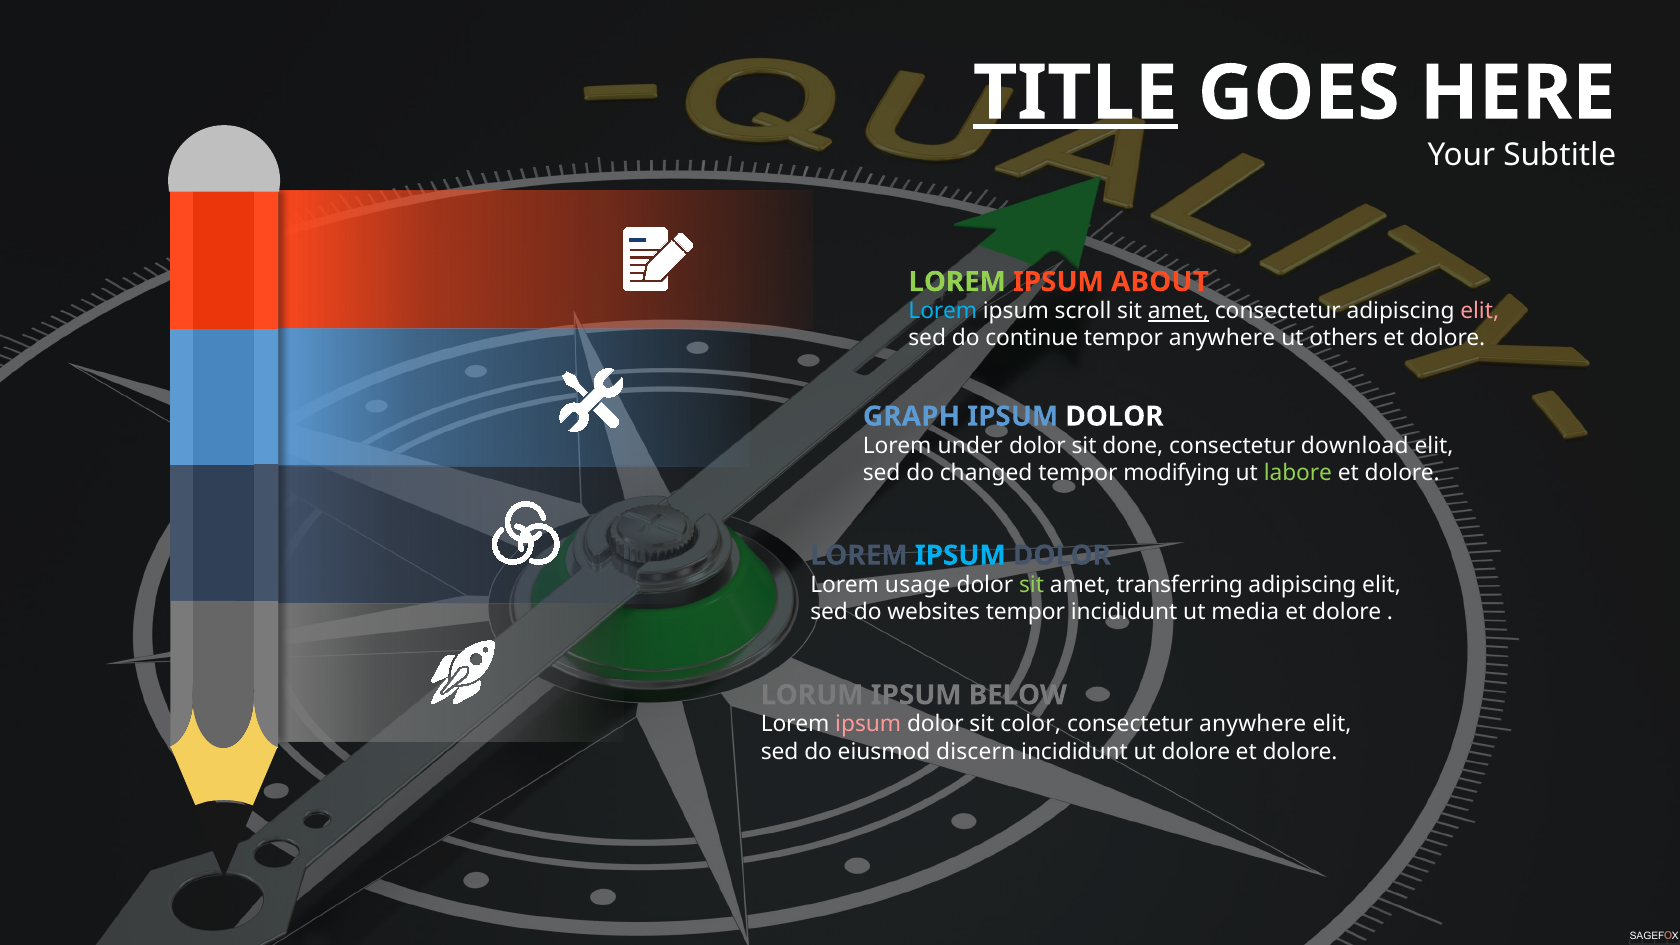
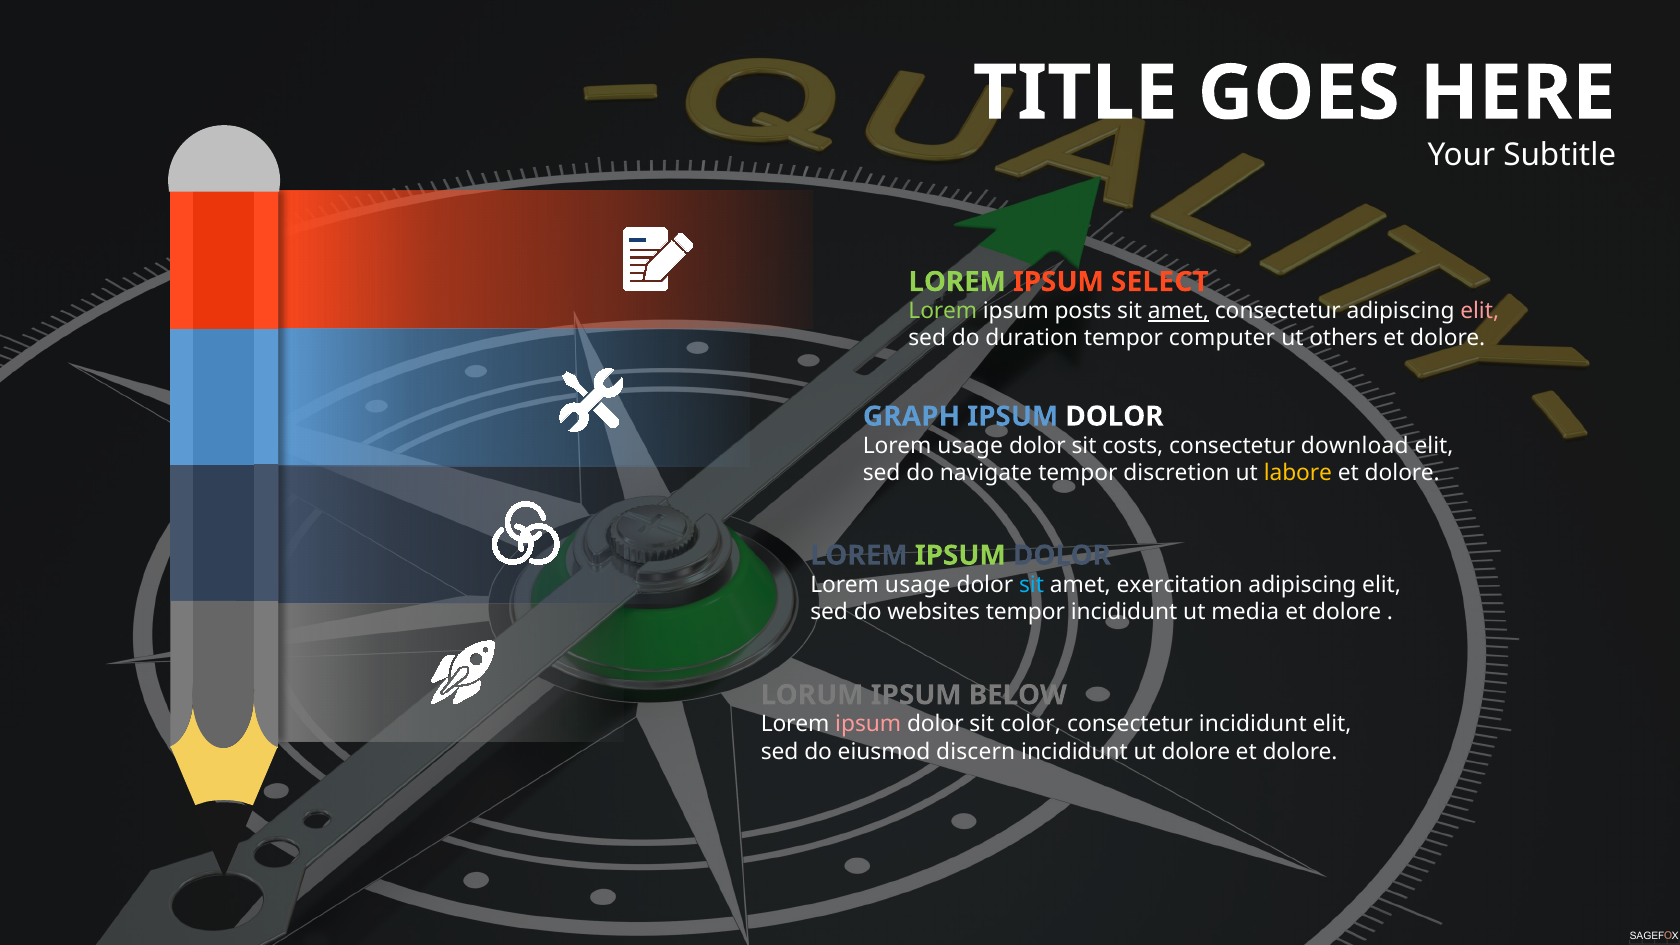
TITLE underline: present -> none (1075, 93)
ABOUT: ABOUT -> SELECT (1160, 282)
Lorem colour: light blue -> light green (943, 311)
scroll: scroll -> posts (1083, 311)
continue: continue -> duration (1032, 338)
tempor anywhere: anywhere -> computer (1222, 338)
under: under -> usage (970, 446)
done: done -> costs (1133, 446)
changed: changed -> navigate (986, 473)
modifying: modifying -> discretion (1177, 473)
labore colour: light green -> yellow (1298, 473)
IPSUM colour: light blue -> light green (960, 555)
sit colour: light green -> light blue (1032, 585)
transferring: transferring -> exercitation (1180, 585)
consectetur anywhere: anywhere -> incididunt (1253, 724)
